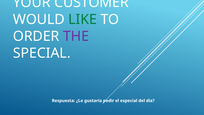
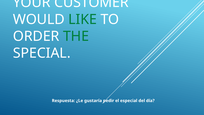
THE colour: purple -> green (76, 36)
